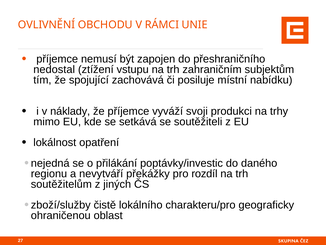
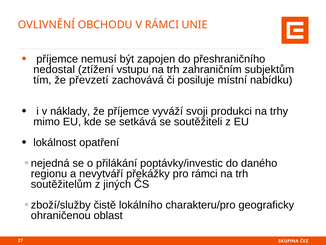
spojující: spojující -> převzetí (89, 80)
pro rozdíl: rozdíl -> rámci (204, 173)
